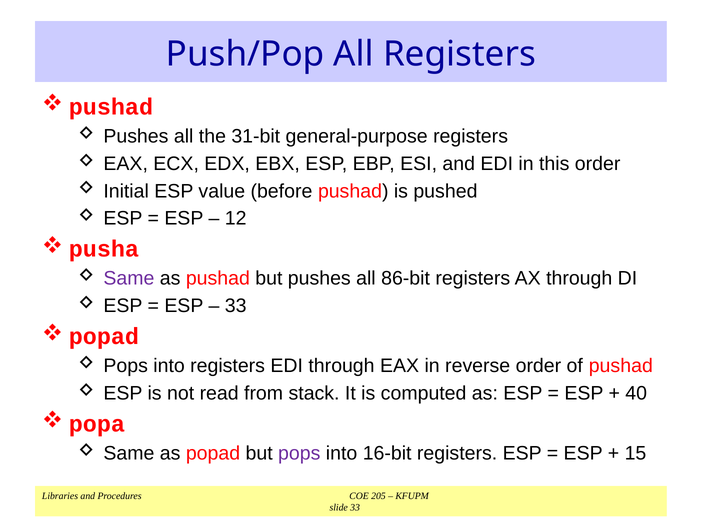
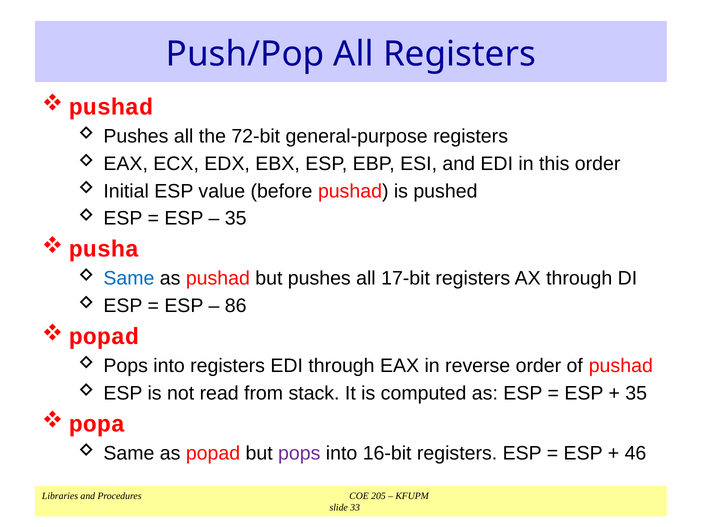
31-bit: 31-bit -> 72-bit (256, 136)
12: 12 -> 35 (236, 218)
Same colour: purple -> blue (129, 278)
86-bit: 86-bit -> 17-bit (406, 278)
33: 33 -> 86 (236, 306)
40: 40 -> 35 (636, 393)
15: 15 -> 46 (635, 453)
